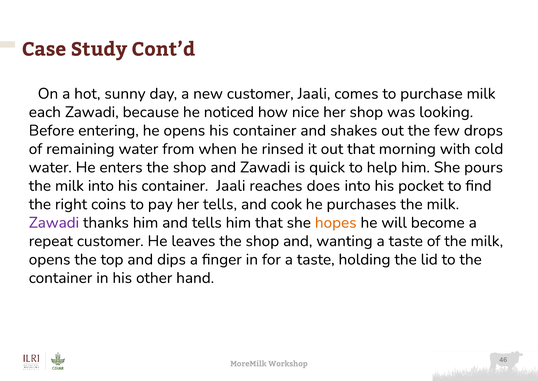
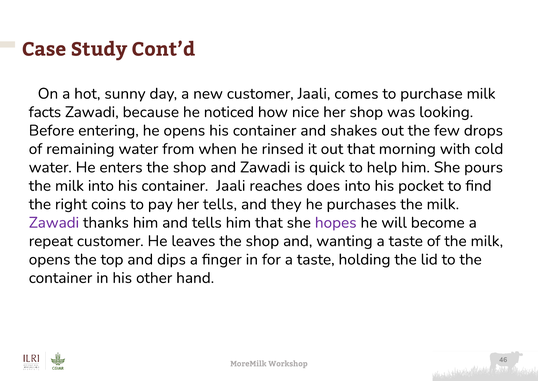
each: each -> facts (45, 112)
cook: cook -> they (286, 204)
hopes colour: orange -> purple (336, 222)
